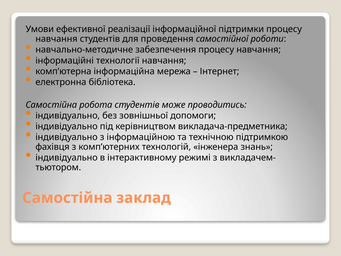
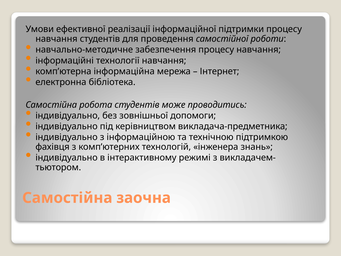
заклад: заклад -> заочна (144, 198)
